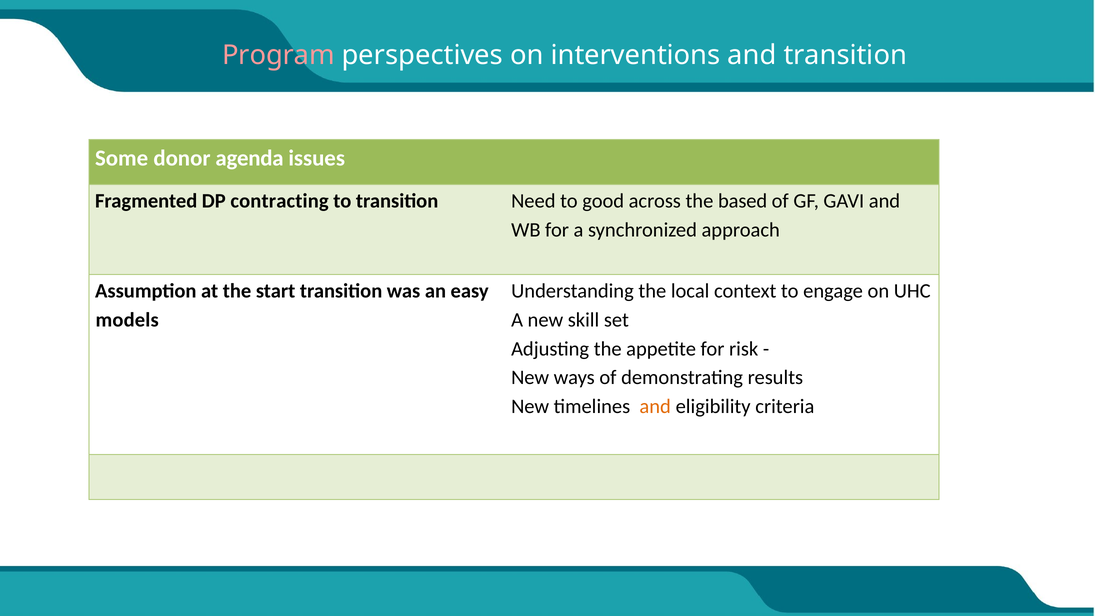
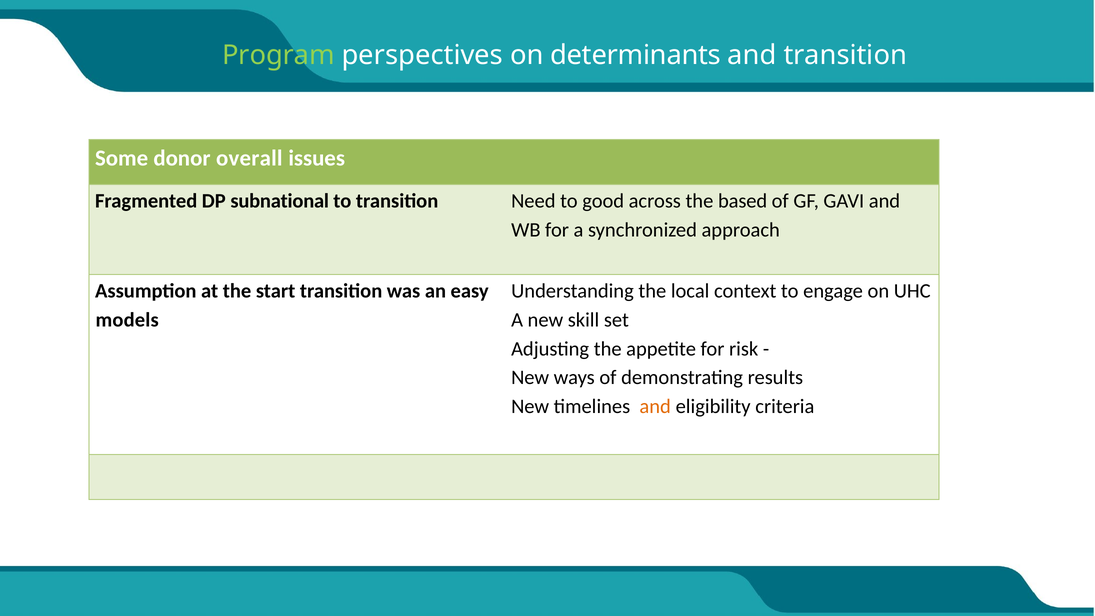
Program colour: pink -> light green (278, 55)
interventions: interventions -> determinants (636, 55)
agenda: agenda -> overall (249, 158)
contracting: contracting -> subnational (280, 201)
